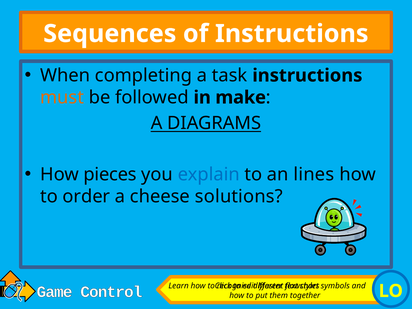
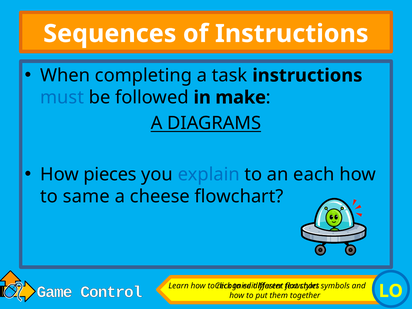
must colour: orange -> blue (62, 97)
lines: lines -> each (314, 174)
order: order -> same (86, 196)
cheese solutions: solutions -> flowchart (239, 196)
